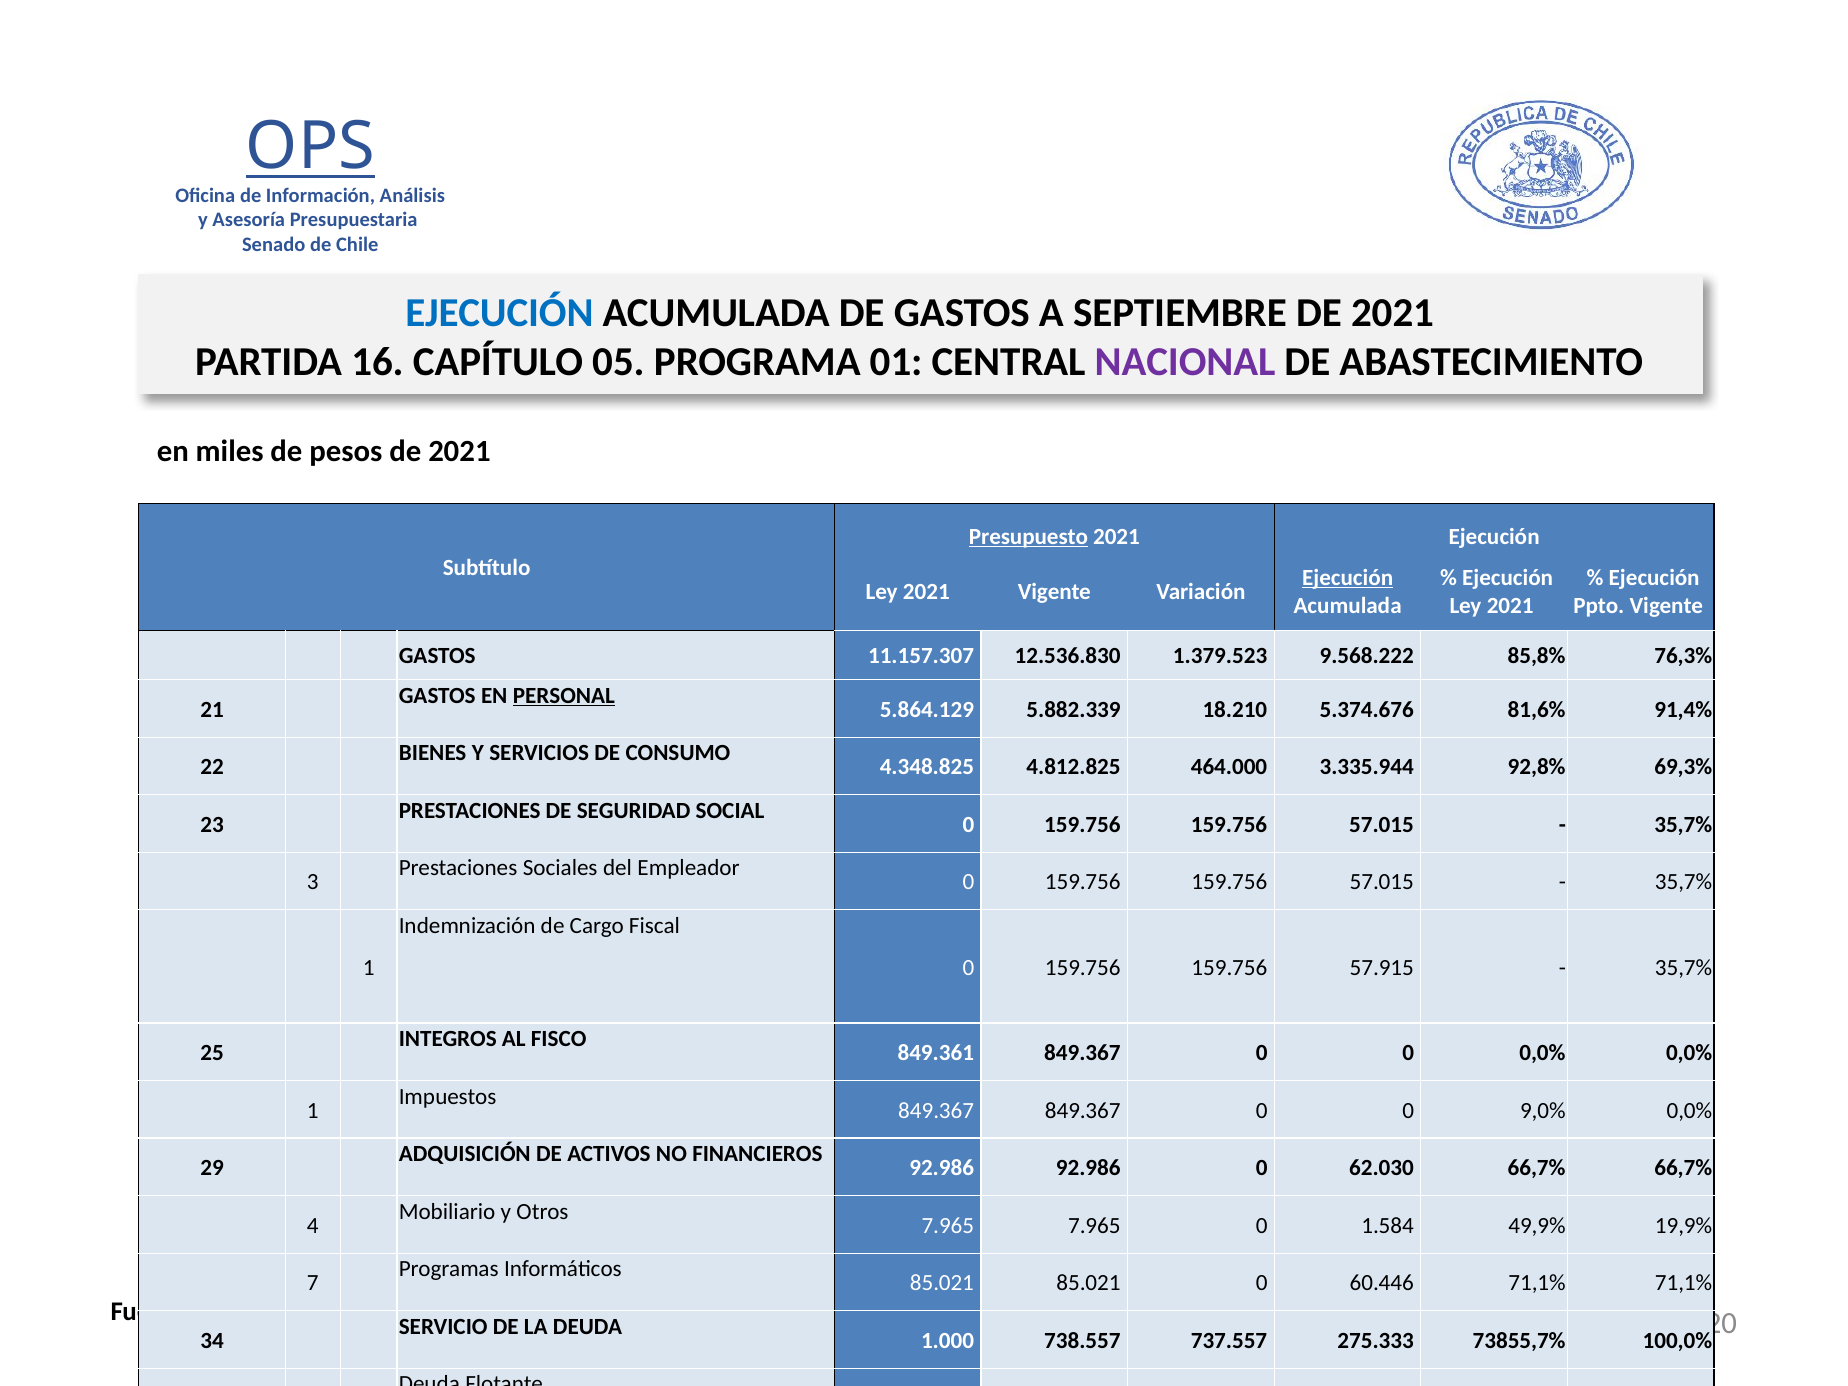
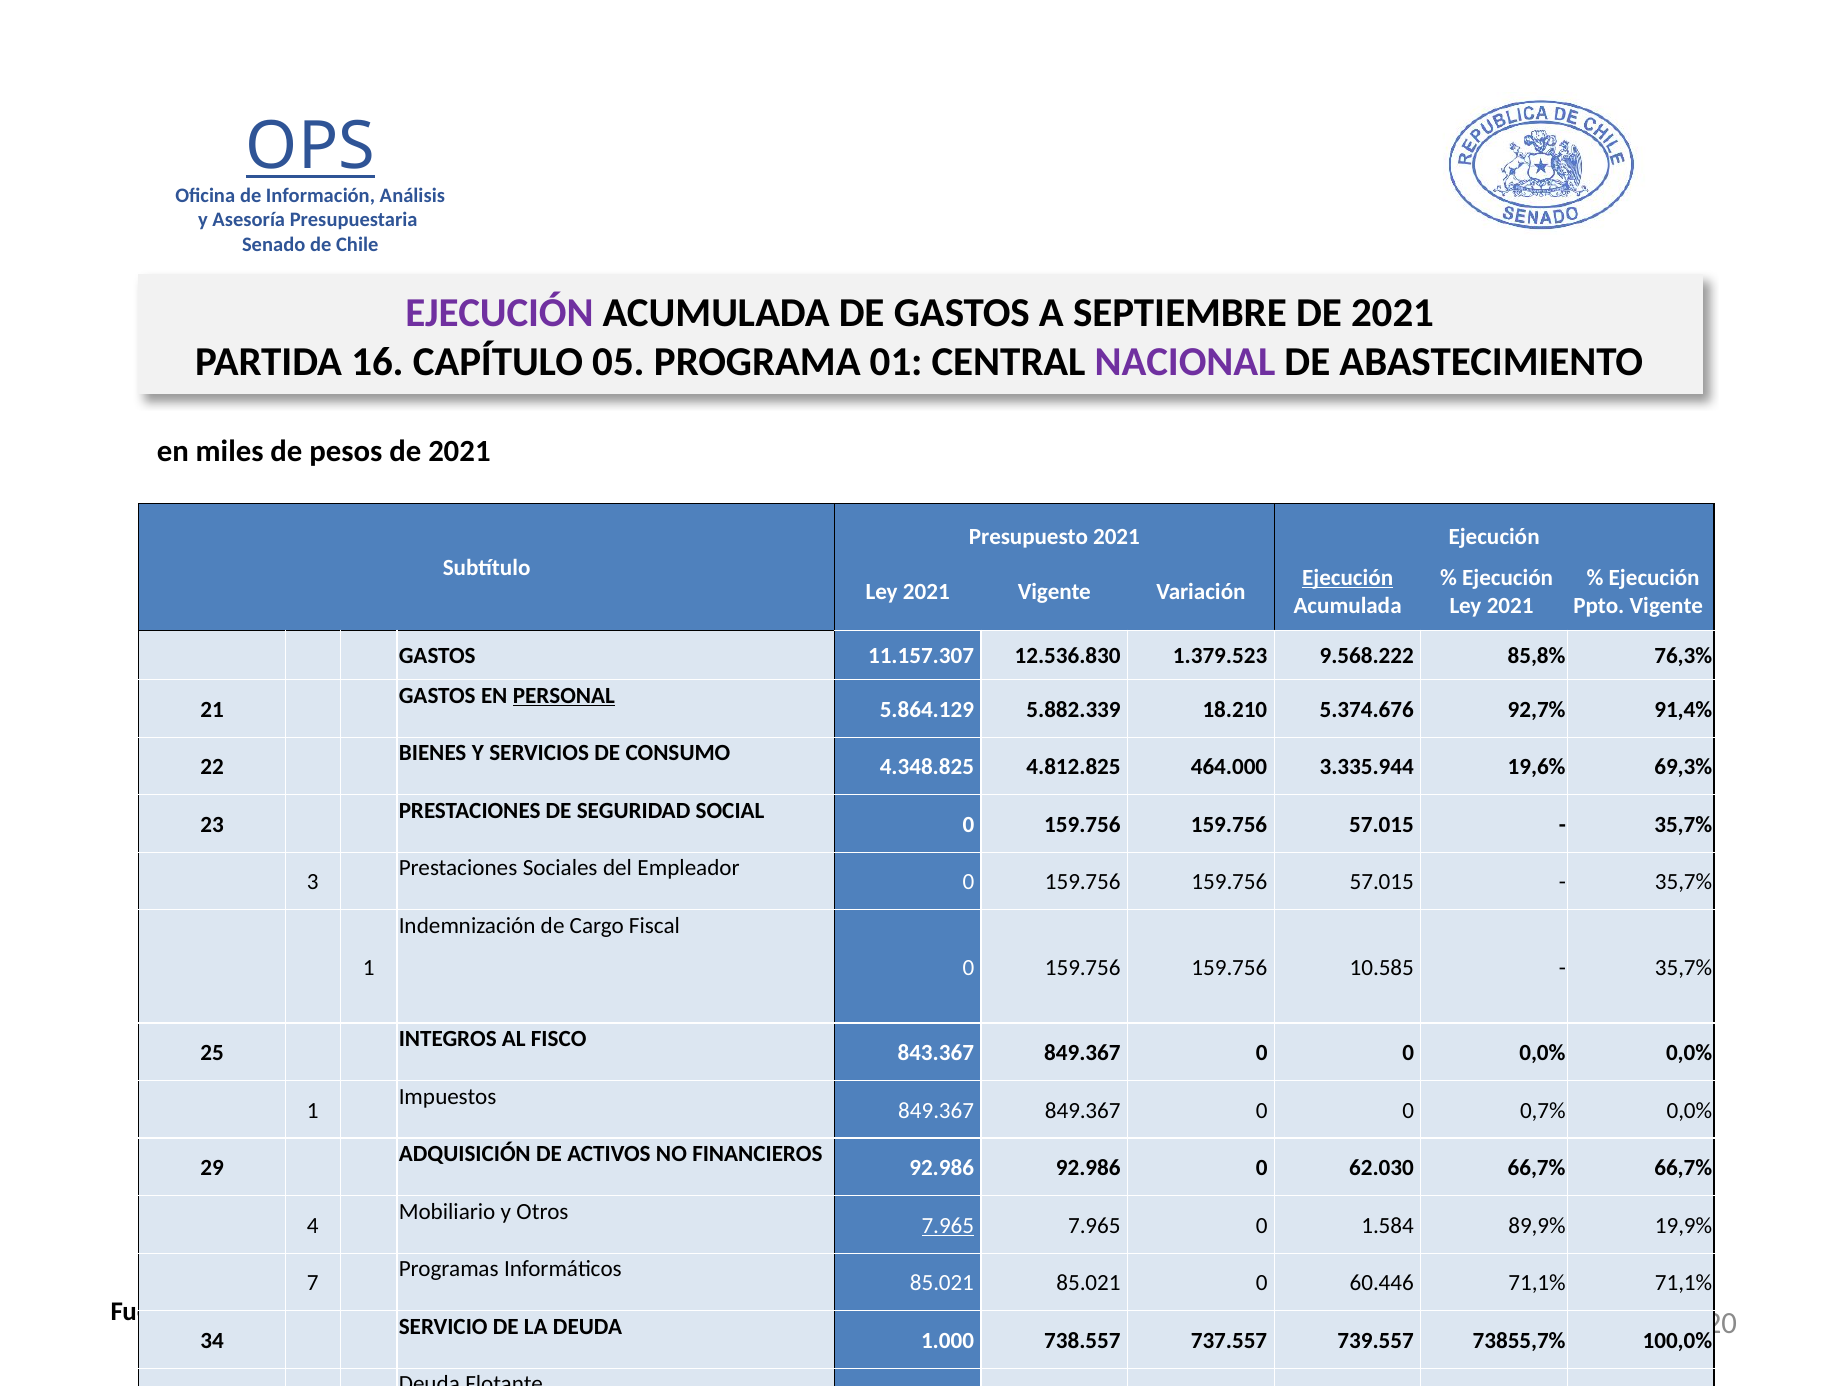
EJECUCIÓN colour: blue -> purple (499, 313)
Presupuesto underline: present -> none (1028, 537)
81,6%: 81,6% -> 92,7% (1537, 710)
92,8%: 92,8% -> 19,6% (1537, 767)
57.915: 57.915 -> 10.585 (1382, 968)
849.361: 849.361 -> 843.367 (936, 1053)
9,0%: 9,0% -> 0,7% (1543, 1110)
7.965 underline: none -> present (948, 1226)
49,9%: 49,9% -> 89,9% (1537, 1226)
275.333: 275.333 -> 739.557 (1376, 1341)
